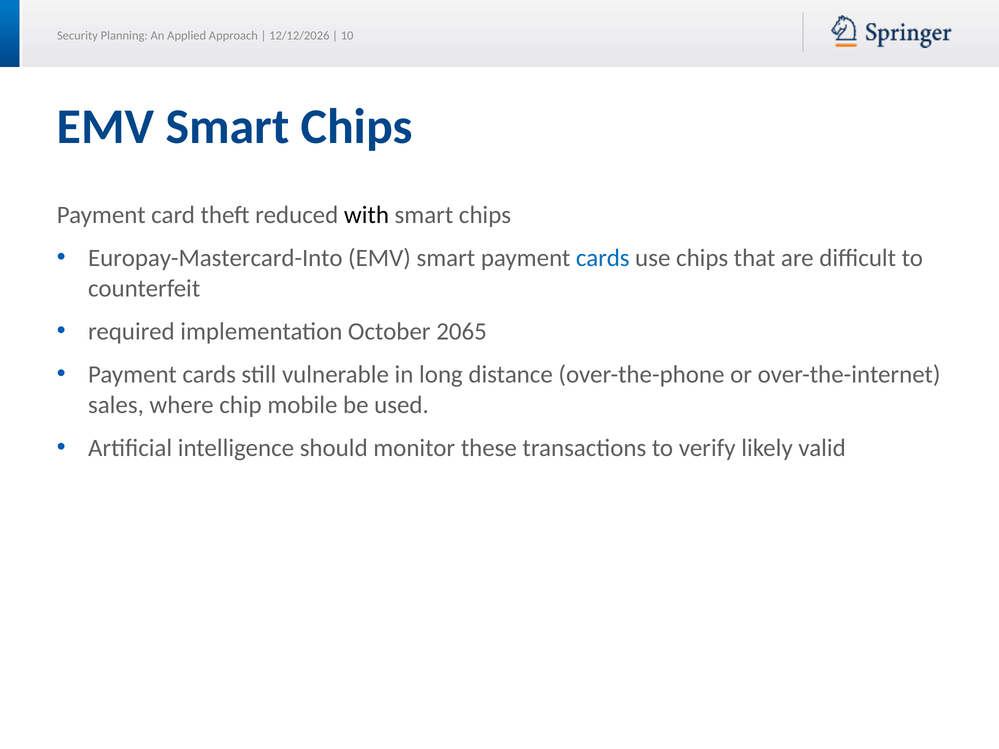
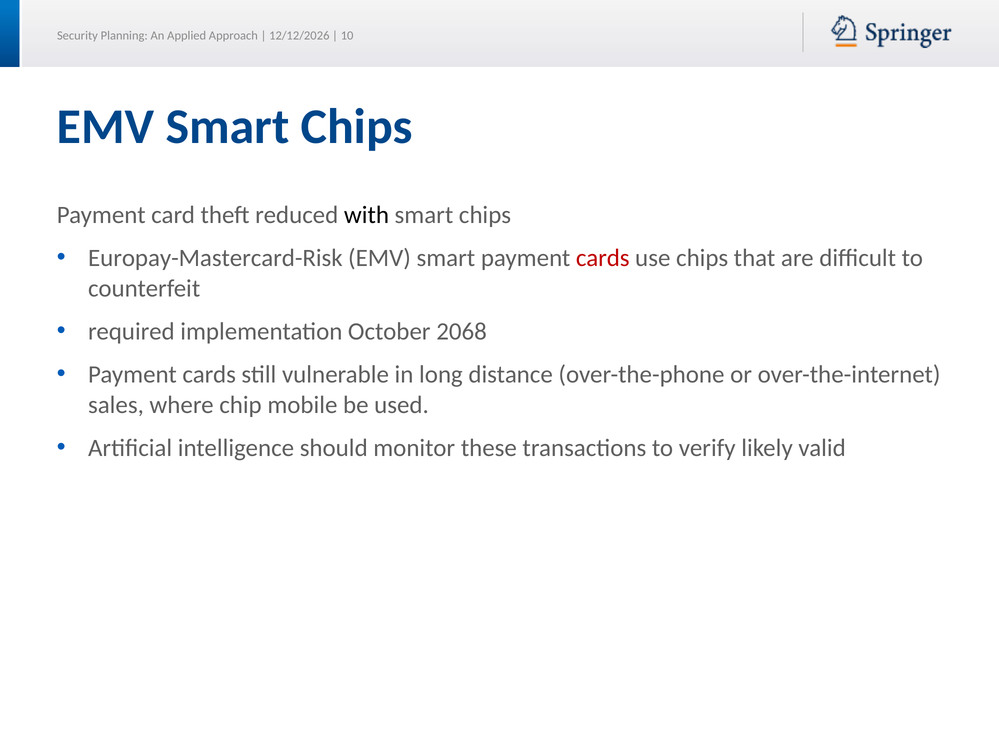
Europay-Mastercard-Into: Europay-Mastercard-Into -> Europay-Mastercard-Risk (215, 258)
cards colour: blue -> red (603, 258)
2065: 2065 -> 2068 (462, 331)
